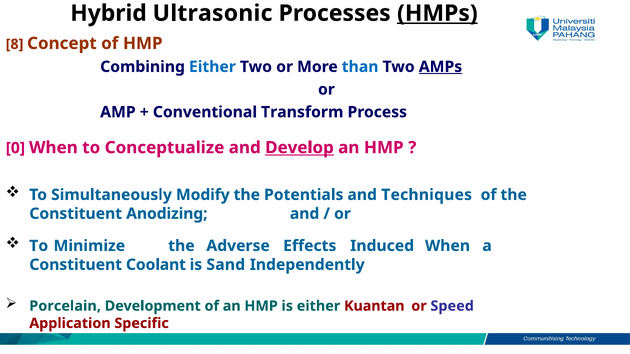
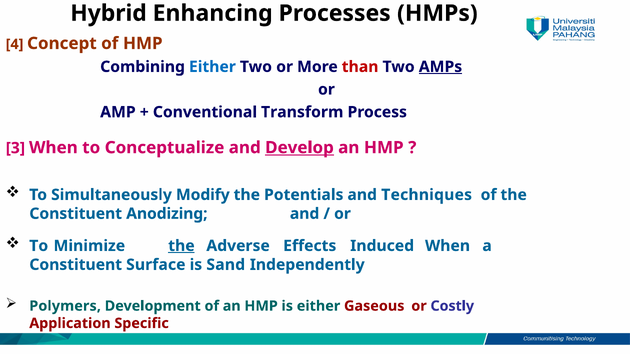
Ultrasonic: Ultrasonic -> Enhancing (213, 13)
HMPs underline: present -> none (437, 13)
8: 8 -> 4 (15, 44)
than colour: blue -> red (360, 67)
0: 0 -> 3 (15, 148)
the underline: none -> present (181, 246)
Coolant: Coolant -> Surface (156, 265)
Porcelain: Porcelain -> Polymers (65, 306)
Kuantan: Kuantan -> Gaseous (374, 306)
Speed: Speed -> Costly (452, 306)
